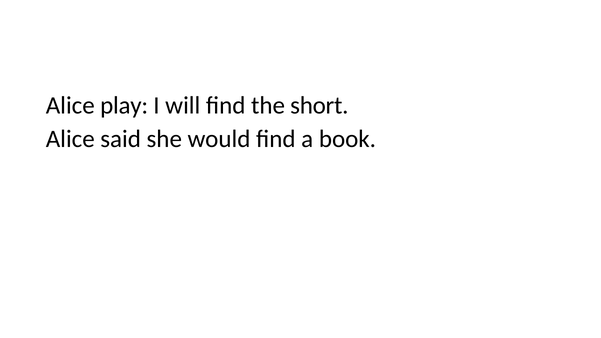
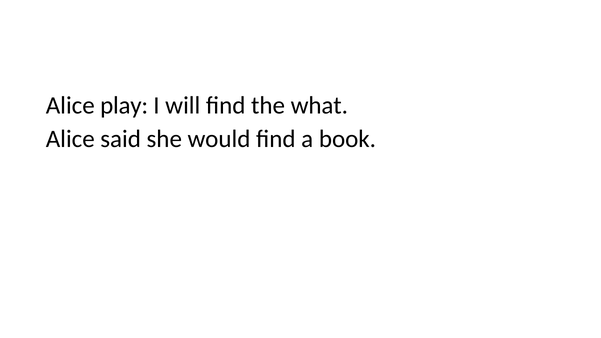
short: short -> what (319, 106)
